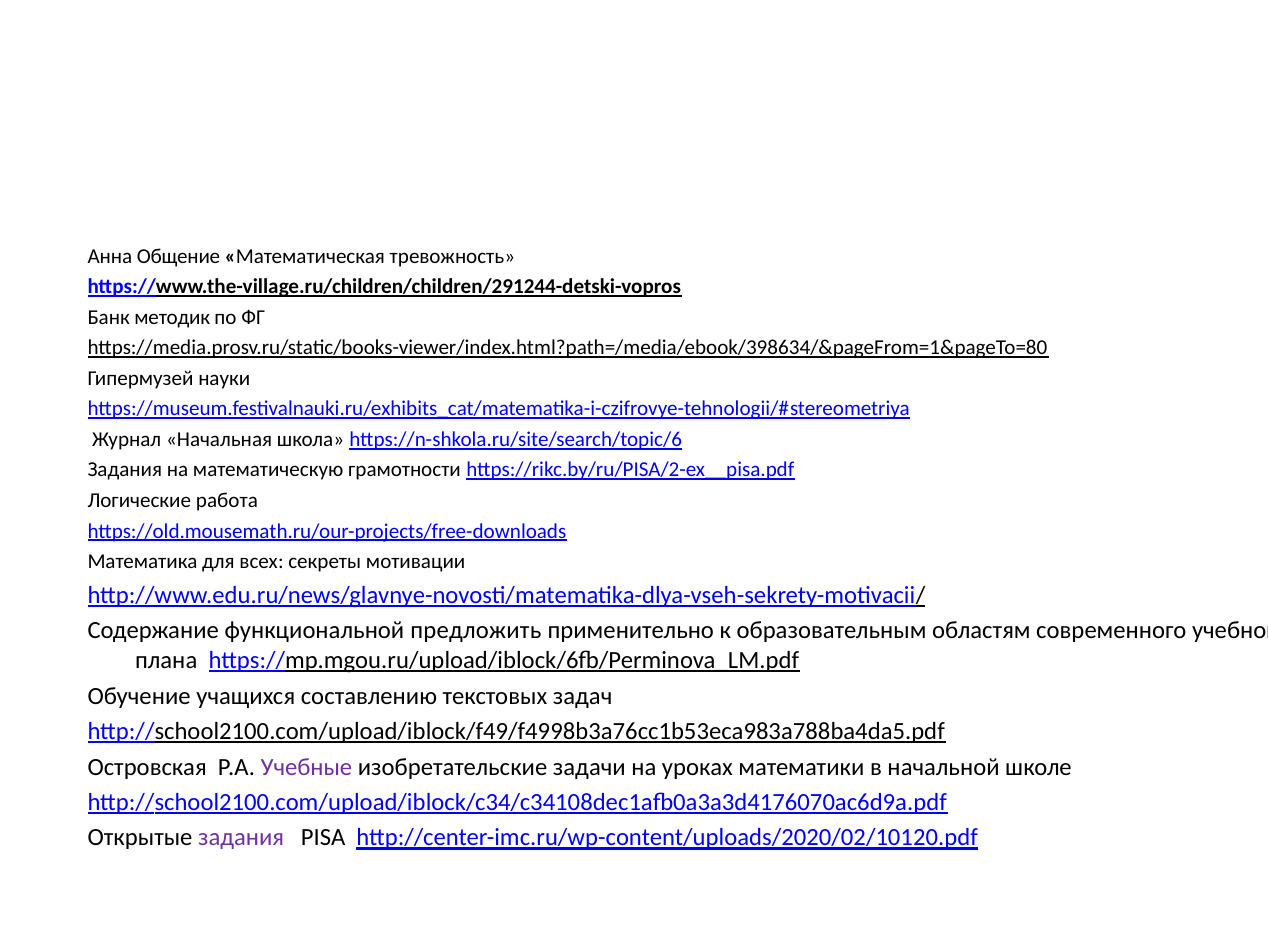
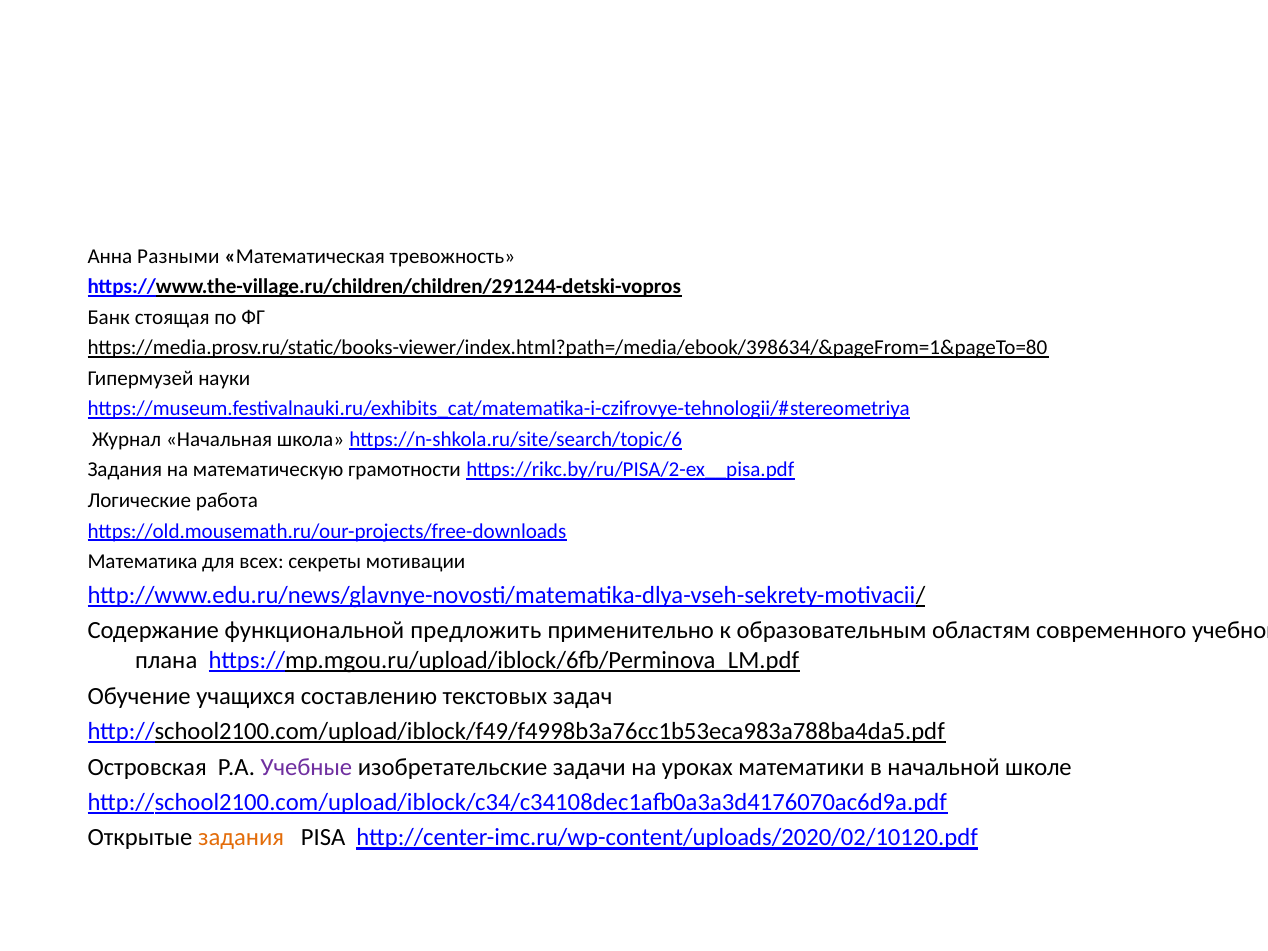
Общение: Общение -> Разными (178, 256)
методик: методик -> стоящая (172, 317)
задания colour: purple -> orange (241, 838)
